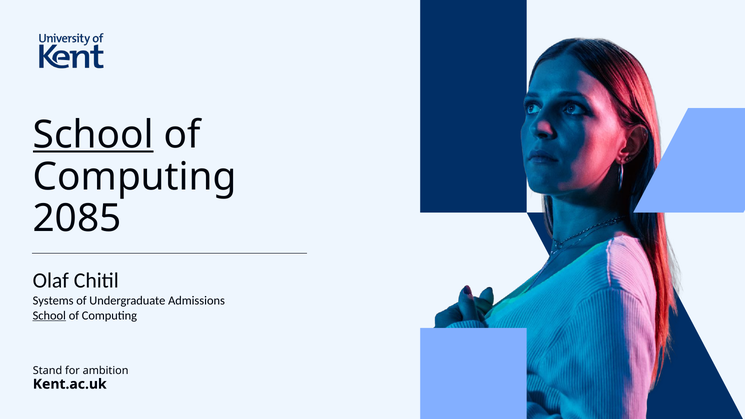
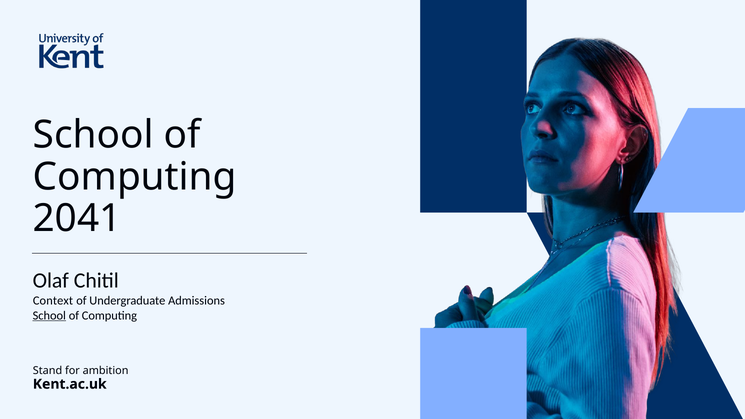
School underline: present -> none (93, 135)
2085: 2085 -> 2041 (77, 219)
Systems: Systems -> Context (53, 301)
